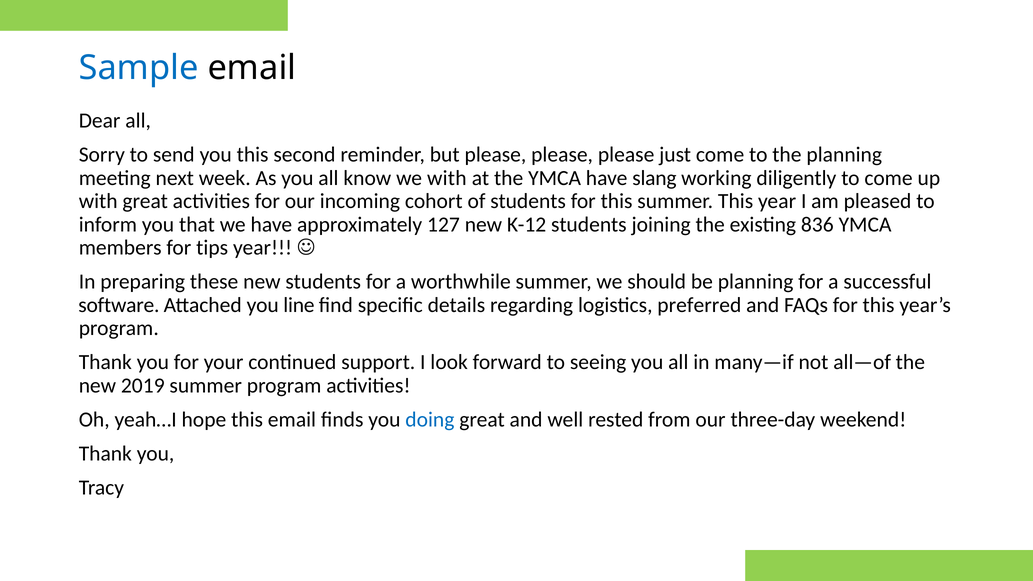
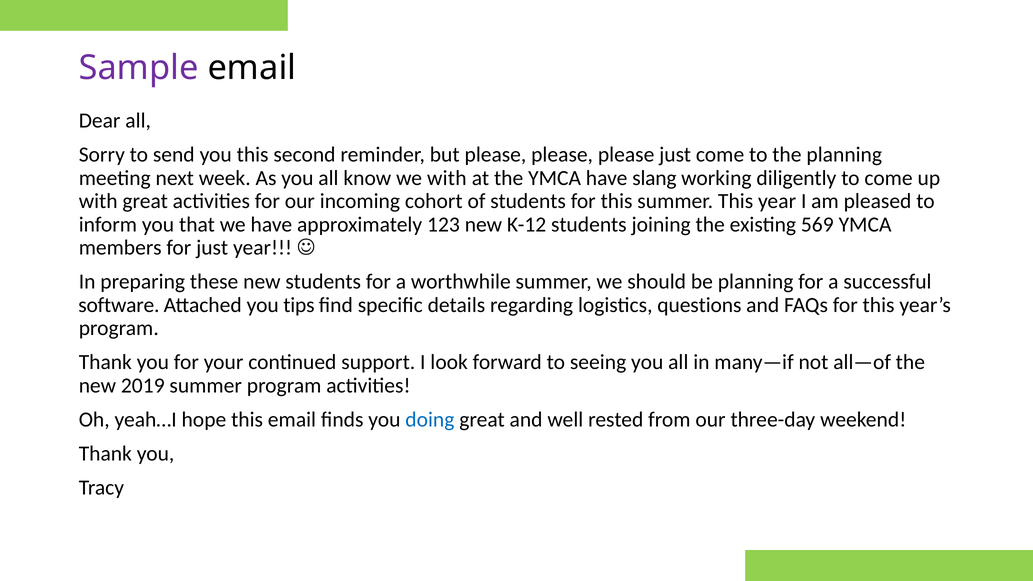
Sample colour: blue -> purple (139, 68)
127: 127 -> 123 (443, 225)
836: 836 -> 569 (817, 225)
for tips: tips -> just (212, 248)
line: line -> tips (299, 305)
preferred: preferred -> questions (699, 305)
